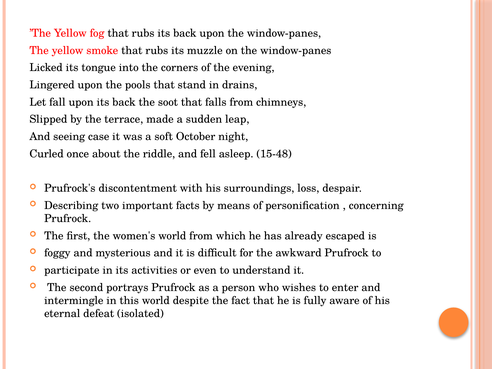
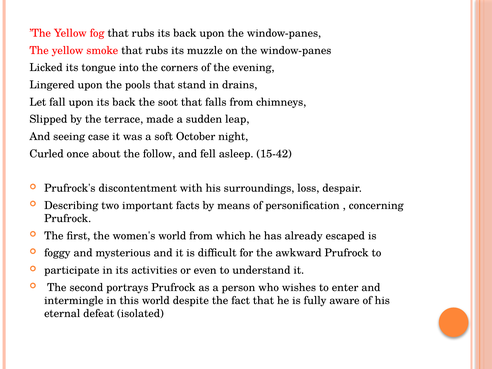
riddle: riddle -> follow (159, 154)
15-48: 15-48 -> 15-42 (274, 154)
